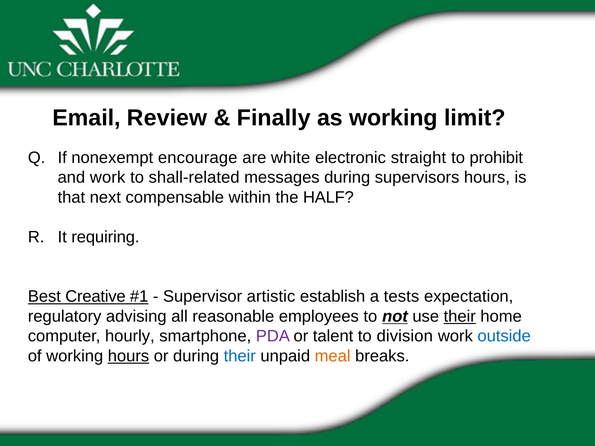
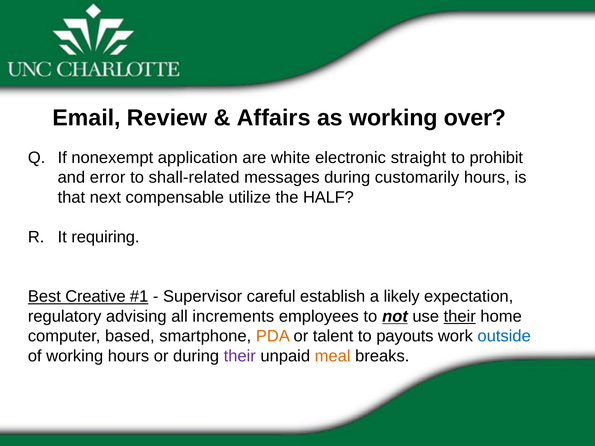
Finally: Finally -> Affairs (274, 118)
limit: limit -> over (475, 118)
encourage: encourage -> application (198, 158)
and work: work -> error (108, 178)
supervisors: supervisors -> customarily (417, 178)
within: within -> utilize (250, 197)
artistic: artistic -> careful (271, 297)
tests: tests -> likely (402, 297)
reasonable: reasonable -> increments (233, 317)
hourly: hourly -> based (130, 336)
PDA colour: purple -> orange (273, 336)
division: division -> payouts (405, 336)
hours underline: present -> none (128, 356)
their colour: blue -> purple (240, 356)
